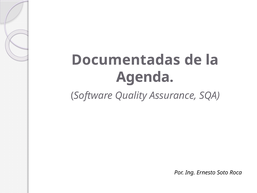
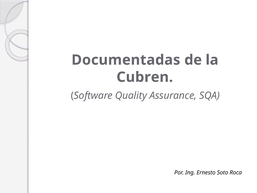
Agenda: Agenda -> Cubren (145, 77)
